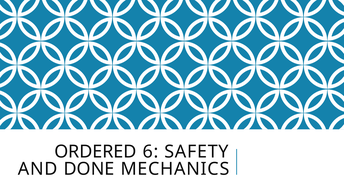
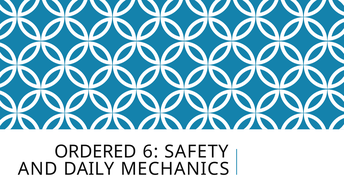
DONE: DONE -> DAILY (89, 168)
